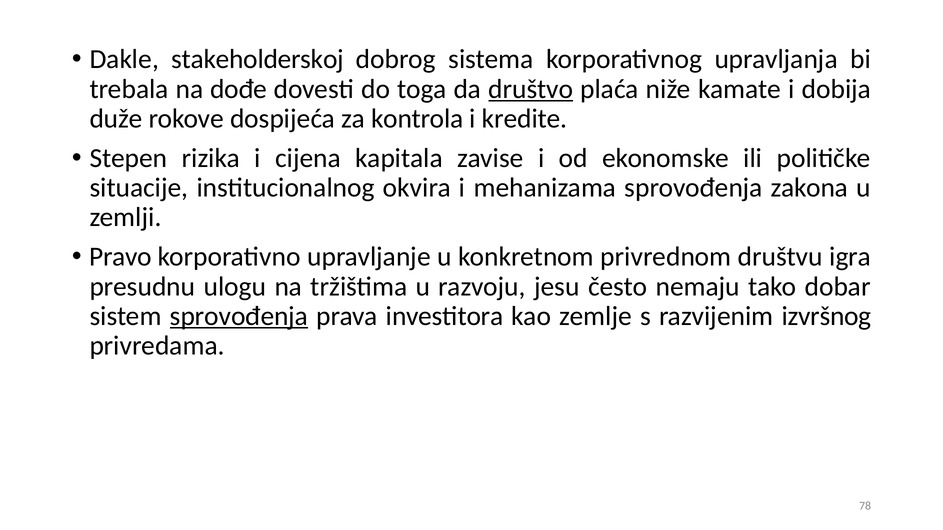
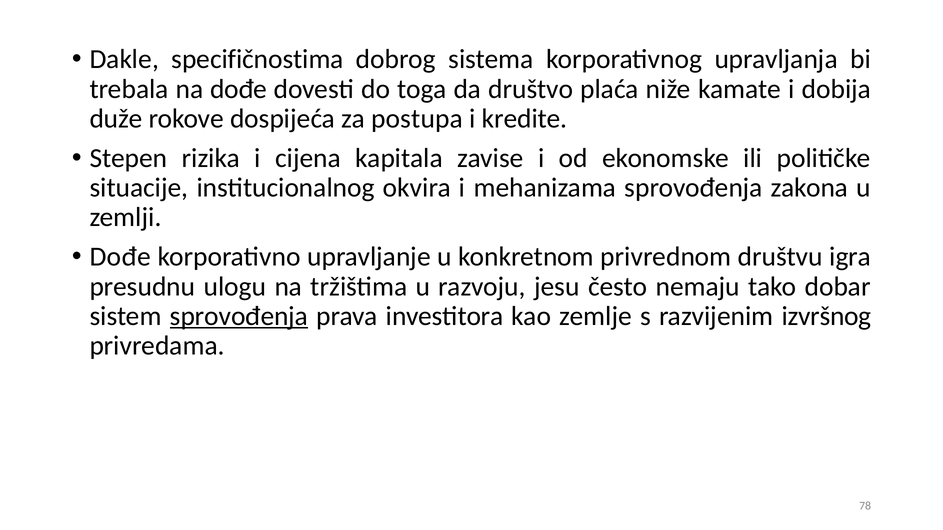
stakeholderskoj: stakeholderskoj -> specifičnostima (257, 59)
društvo underline: present -> none (531, 89)
kontrola: kontrola -> postupa (417, 119)
Pravo: Pravo -> Dođe (120, 257)
